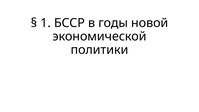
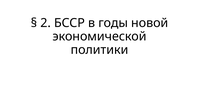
1: 1 -> 2 (46, 23)
